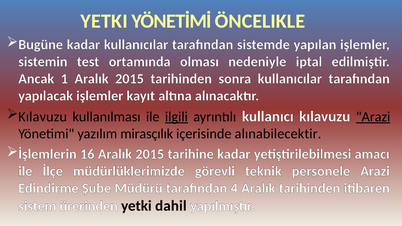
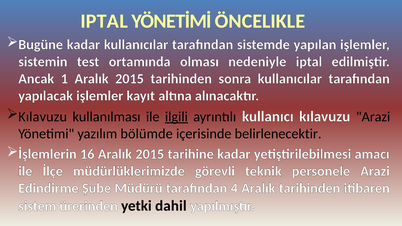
YETKI: YETKI -> IPTAL (104, 21)
Arazi underline: present -> none (373, 117)
mirasçılık: mirasçılık -> bölümde (147, 134)
alınabilecektir: alınabilecektir -> belirlenecektir (278, 134)
